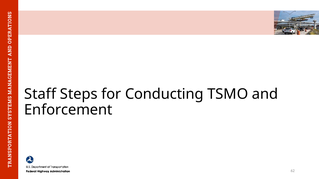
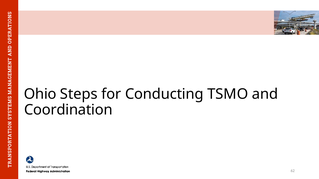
Staff: Staff -> Ohio (40, 94)
Enforcement: Enforcement -> Coordination (68, 110)
